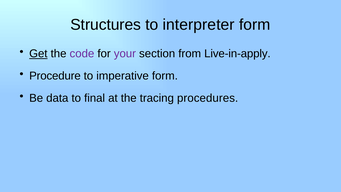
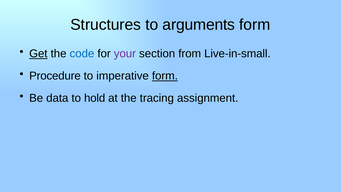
interpreter: interpreter -> arguments (199, 25)
code colour: purple -> blue (82, 54)
Live-in-apply: Live-in-apply -> Live-in-small (237, 54)
form underline: none -> present (165, 76)
final: final -> hold (95, 98)
procedures: procedures -> assignment (208, 98)
